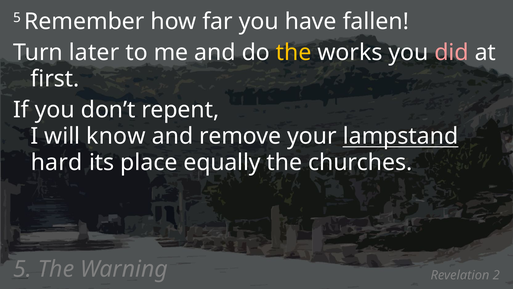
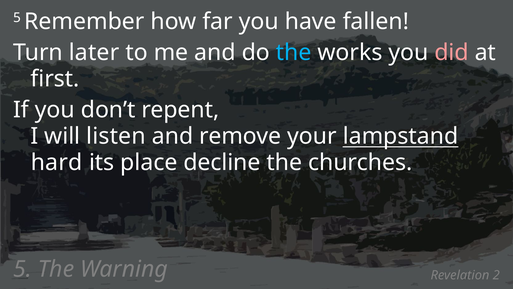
the colour: yellow -> light blue (294, 52)
know: know -> listen (116, 136)
equally: equally -> decline (222, 162)
